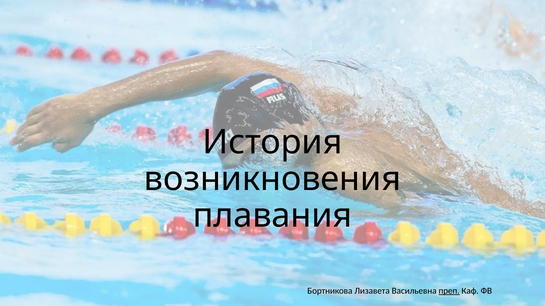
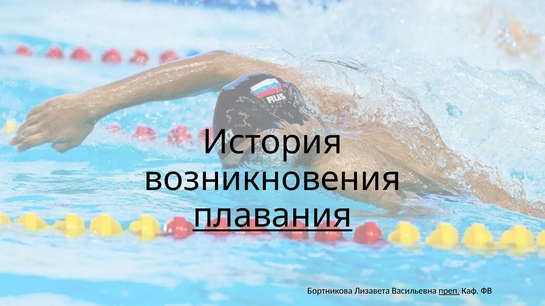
плавания underline: none -> present (273, 216)
